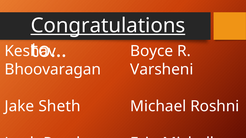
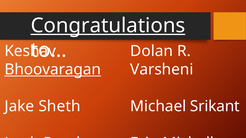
Boyce: Boyce -> Dolan (152, 51)
Bhoovaragan underline: none -> present (53, 70)
Roshni: Roshni -> Srikant (215, 107)
